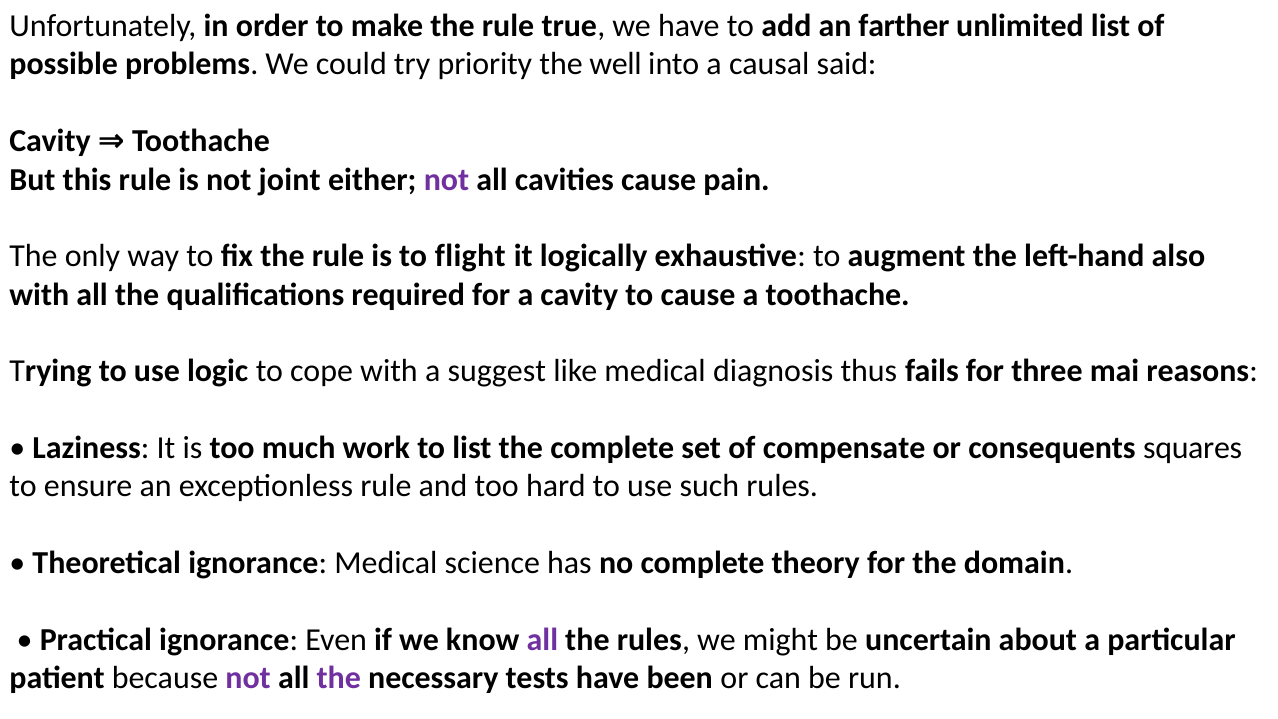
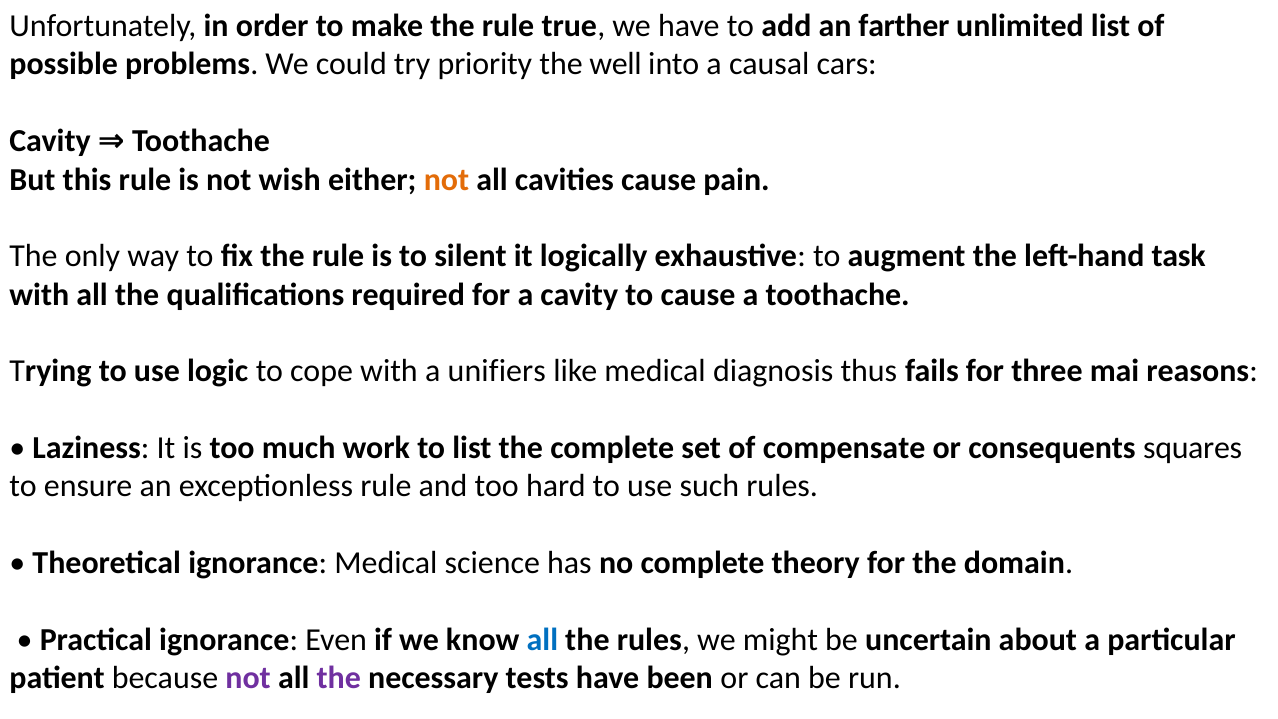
said: said -> cars (847, 64)
joint: joint -> wish (290, 179)
not colour: purple -> orange (446, 179)
flight: flight -> silent (471, 256)
also: also -> task (1179, 256)
suggest: suggest -> unifiers (497, 371)
all colour: purple -> blue (542, 640)
